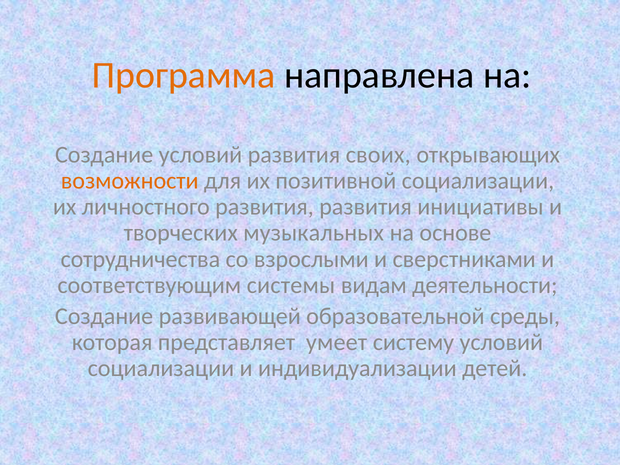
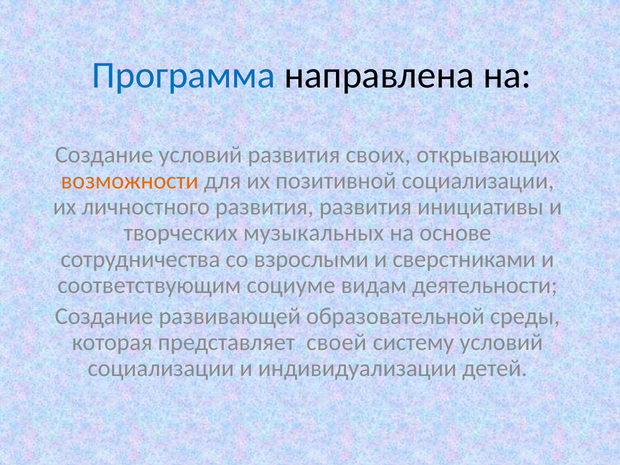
Программа colour: orange -> blue (184, 75)
системы: системы -> социуме (291, 285)
умеет: умеет -> своей (337, 342)
